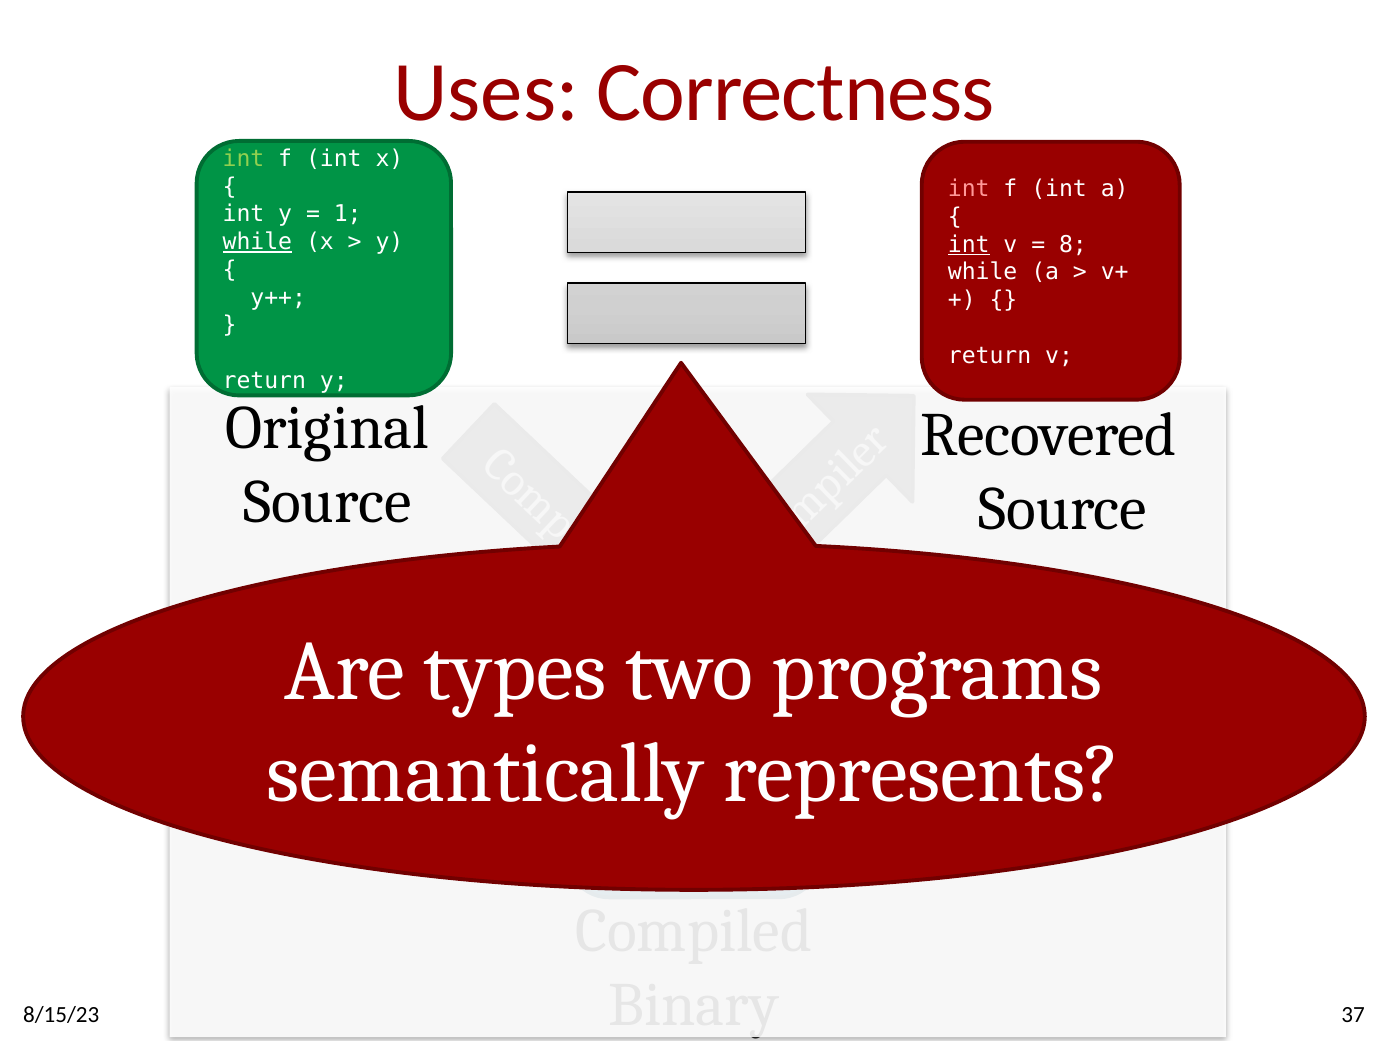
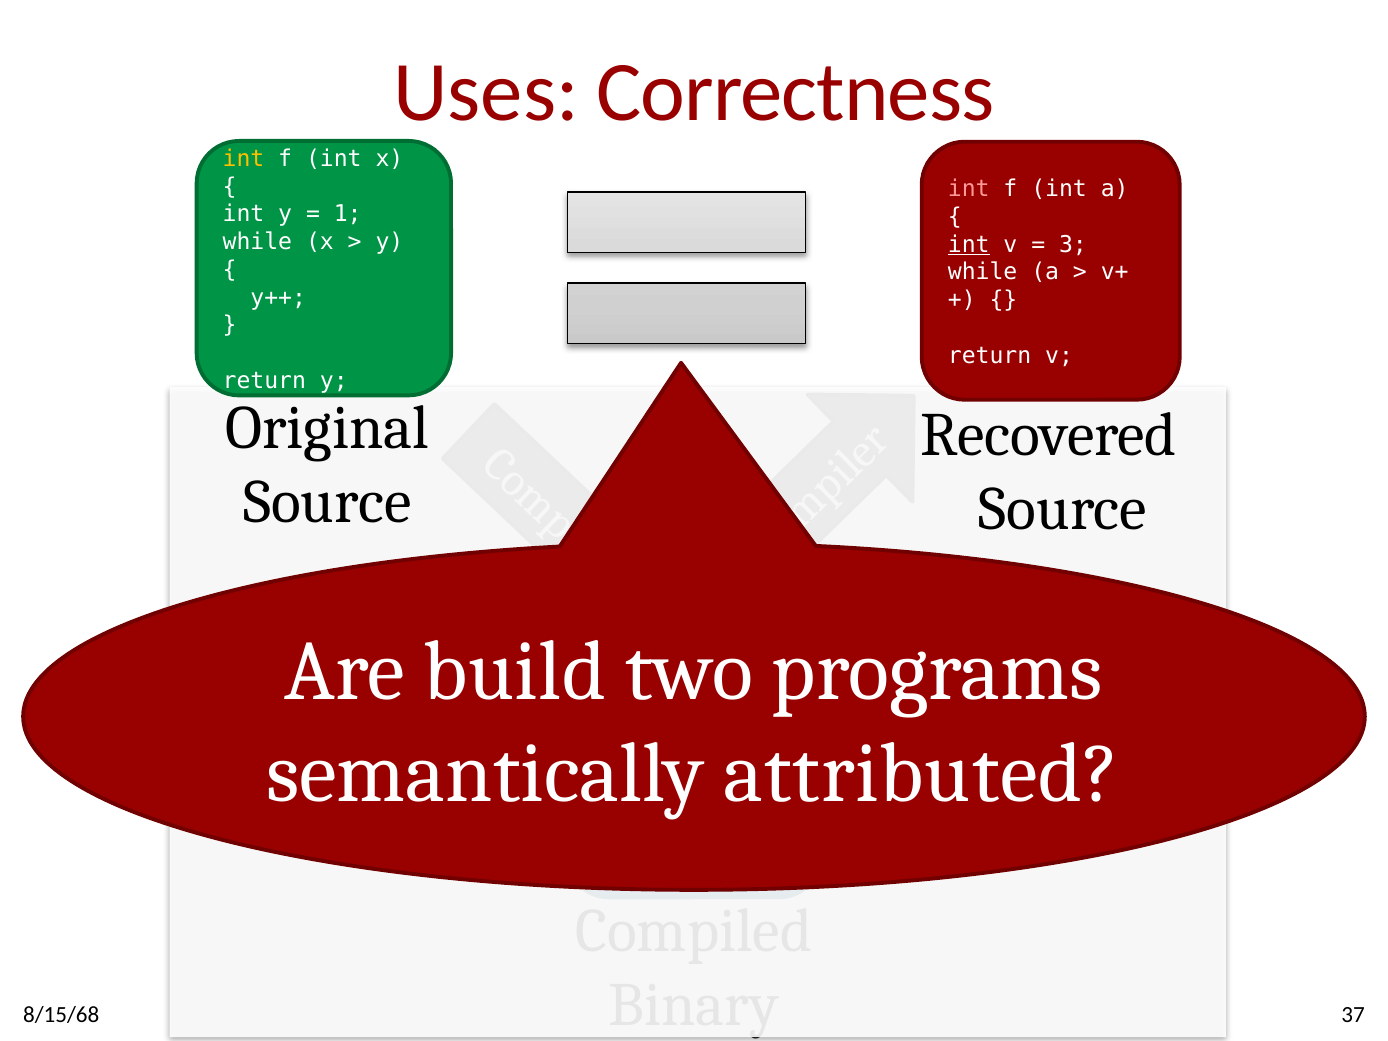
int colour: light green -> yellow (244, 159)
while underline: present -> none (257, 242)
8: 8 -> 3 (1073, 245)
types: types -> build (515, 672)
represents: represents -> attributed (922, 773)
8/15/23: 8/15/23 -> 8/15/68 (61, 1015)
